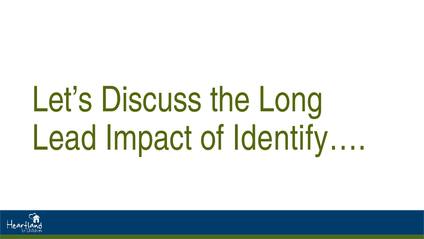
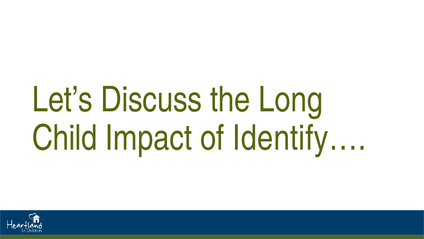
Lead: Lead -> Child (65, 138)
